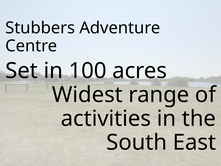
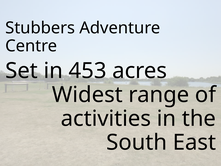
100: 100 -> 453 (88, 71)
